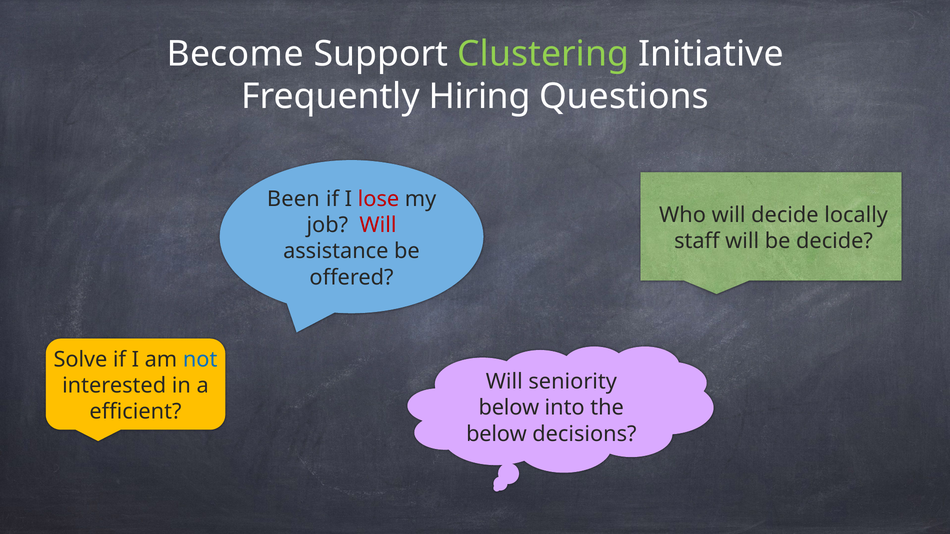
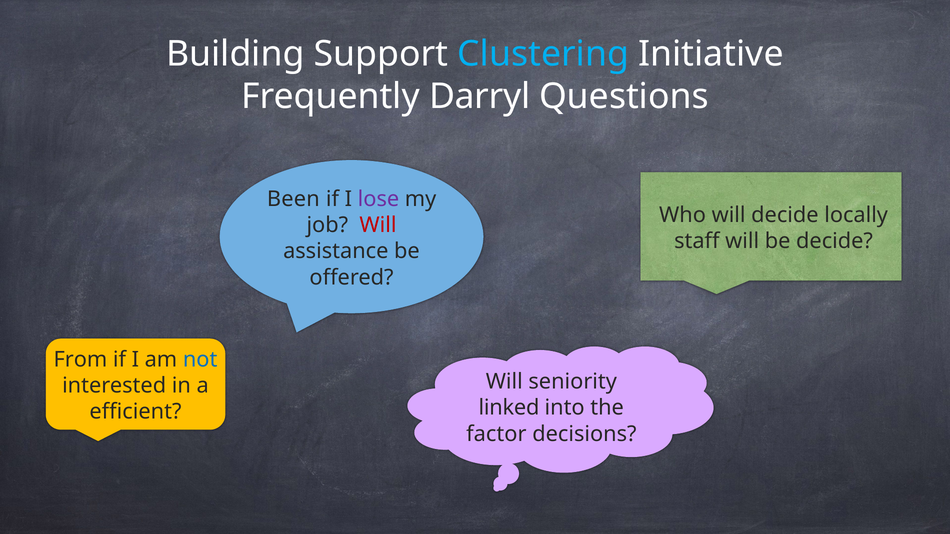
Become: Become -> Building (235, 54)
Clustering colour: light green -> light blue (543, 54)
Hiring: Hiring -> Darryl (480, 97)
lose colour: red -> purple (378, 199)
Solve: Solve -> From (80, 360)
below: below -> linked (509, 408)
below: below -> factor (496, 434)
